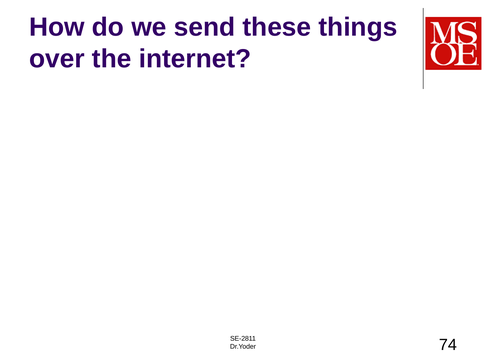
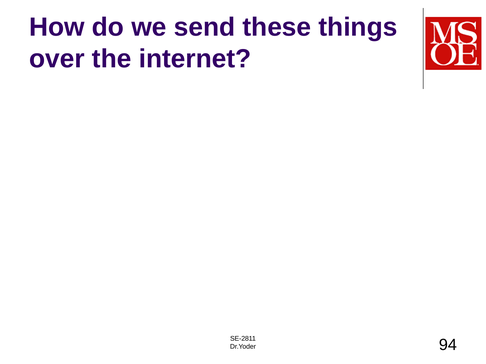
74: 74 -> 94 (448, 345)
